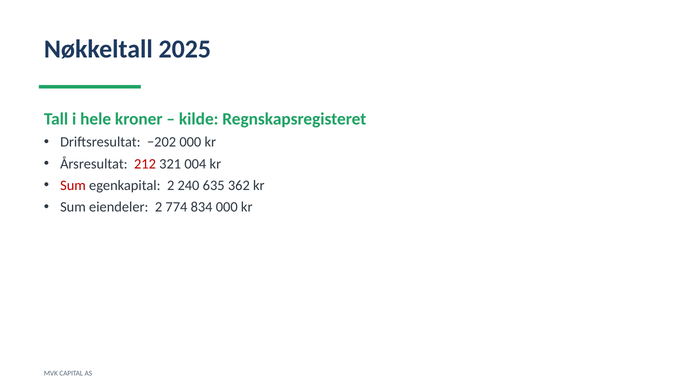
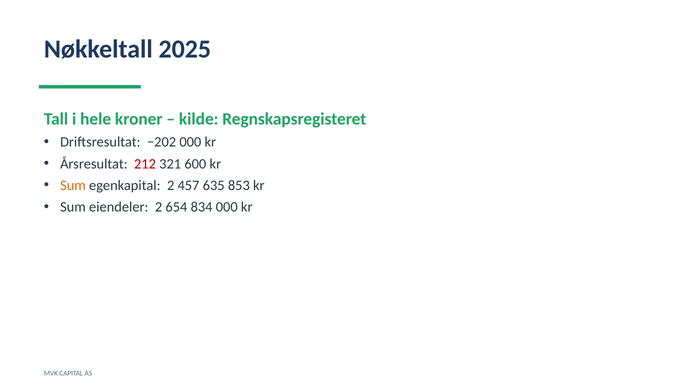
004: 004 -> 600 (195, 164)
Sum colour: red -> orange (73, 185)
240: 240 -> 457 (188, 185)
362: 362 -> 853 (239, 185)
774: 774 -> 654 (176, 207)
